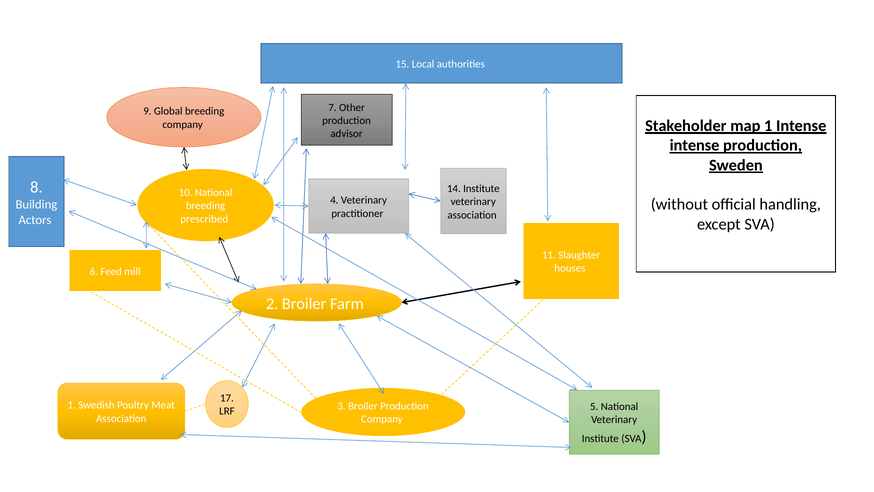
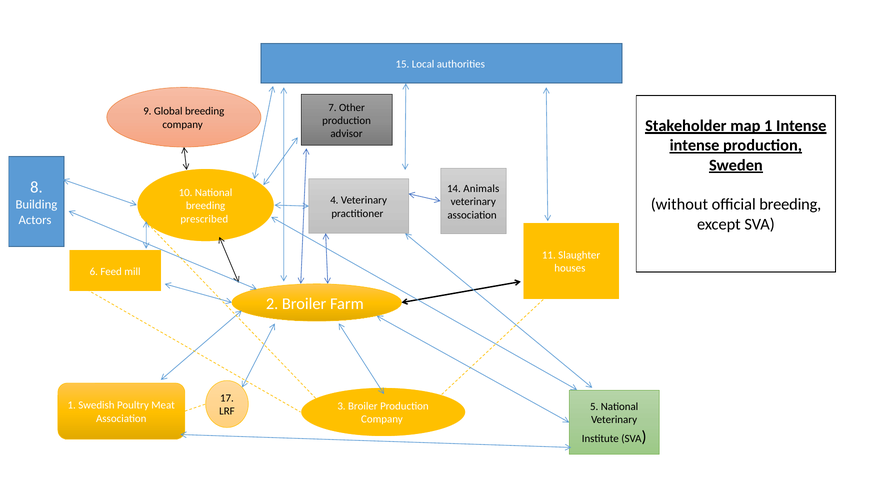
14 Institute: Institute -> Animals (481, 189)
official handling: handling -> breeding (790, 204)
